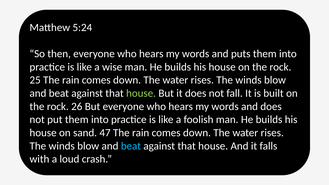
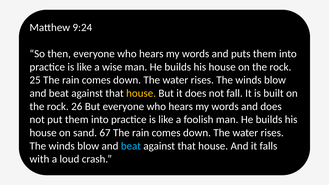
5:24: 5:24 -> 9:24 (82, 27)
house colour: light green -> yellow (141, 93)
47: 47 -> 67 (105, 133)
